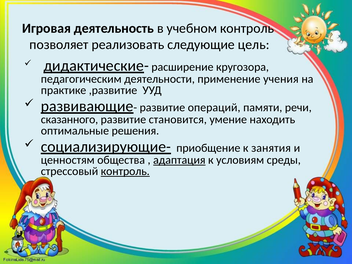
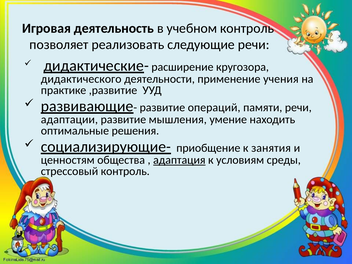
следующие цель: цель -> речи (254, 45)
педагогическим: педагогическим -> дидактического (81, 79)
сказанного: сказанного -> адаптации (69, 120)
становится: становится -> мышления (178, 120)
контроль underline: present -> none (125, 171)
